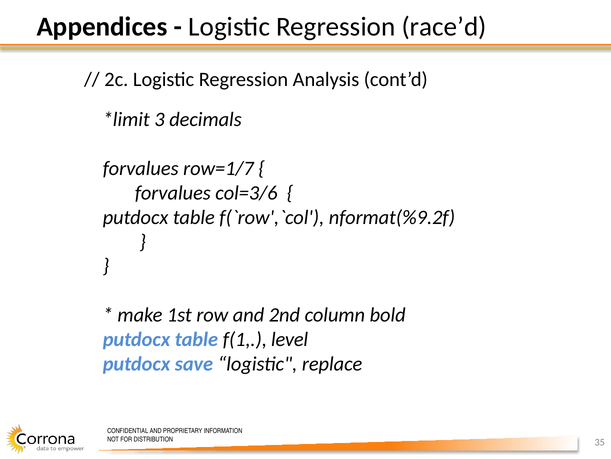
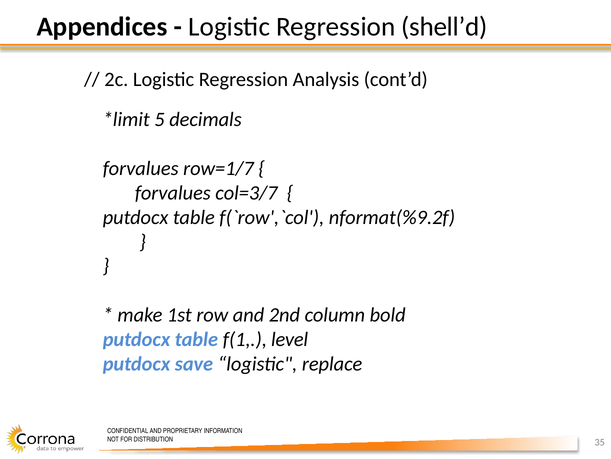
race’d: race’d -> shell’d (444, 27)
3: 3 -> 5 (159, 119)
col=3/6: col=3/6 -> col=3/7 (246, 193)
